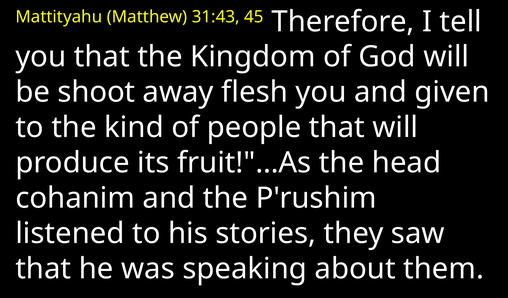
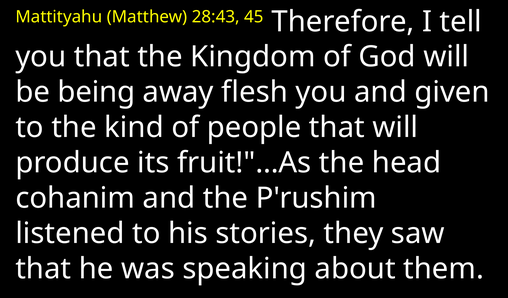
31:43: 31:43 -> 28:43 (216, 17)
shoot: shoot -> being (96, 92)
